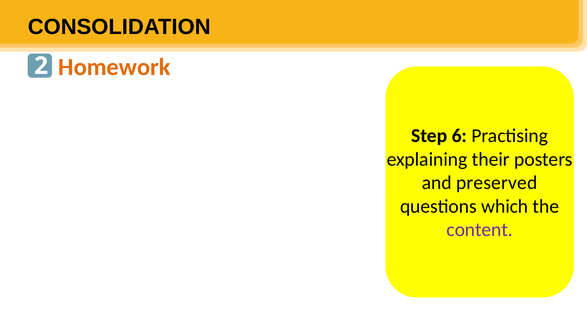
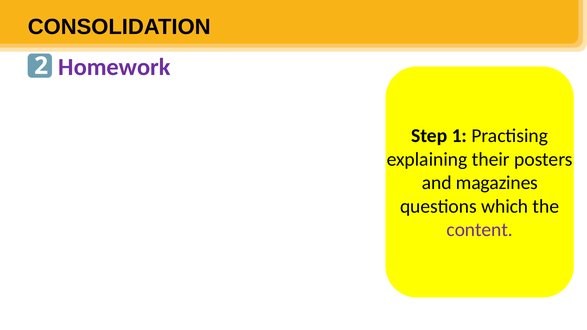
Homework colour: orange -> purple (114, 67)
6: 6 -> 1 (459, 136)
and preserved: preserved -> magazines (497, 183)
